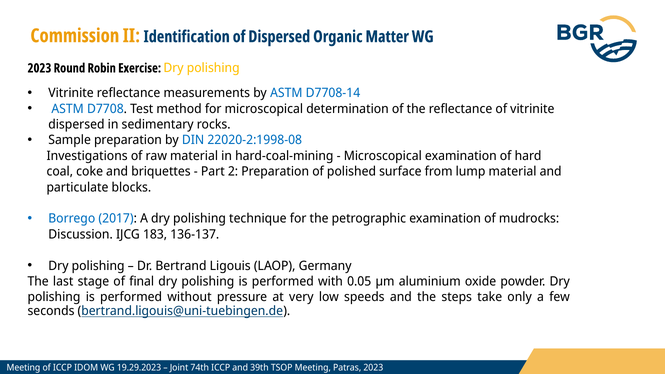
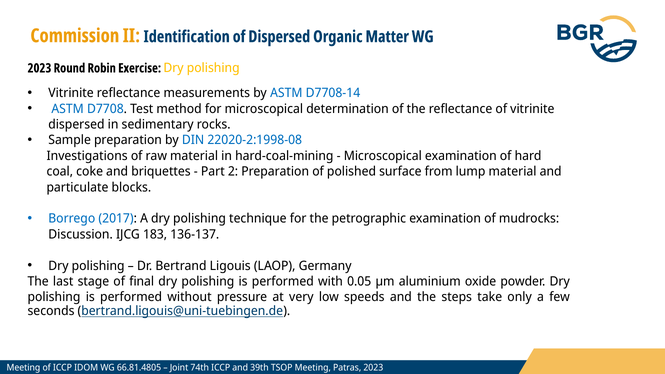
19.29.2023: 19.29.2023 -> 66.81.4805 (139, 368)
